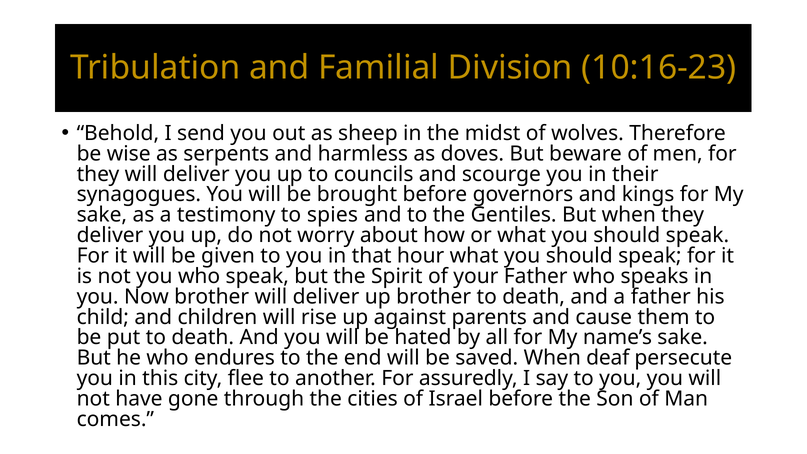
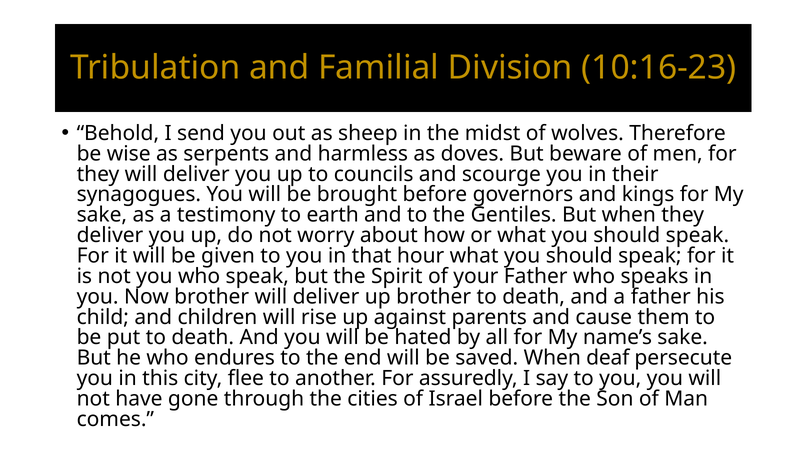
spies: spies -> earth (333, 215)
